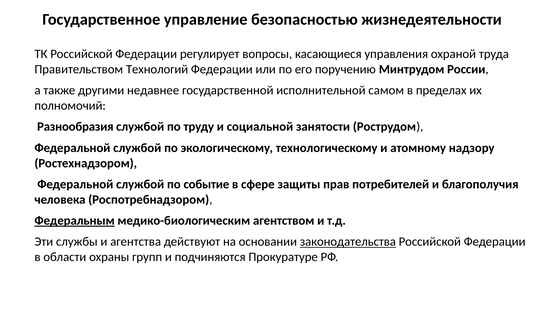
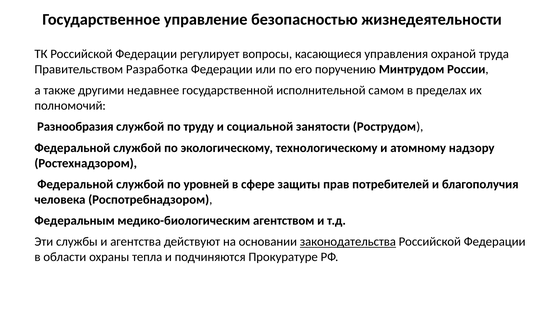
Технологий: Технологий -> Разработка (157, 69)
событие: событие -> уровней (206, 184)
Федеральным underline: present -> none (75, 220)
групп: групп -> тепла (147, 257)
